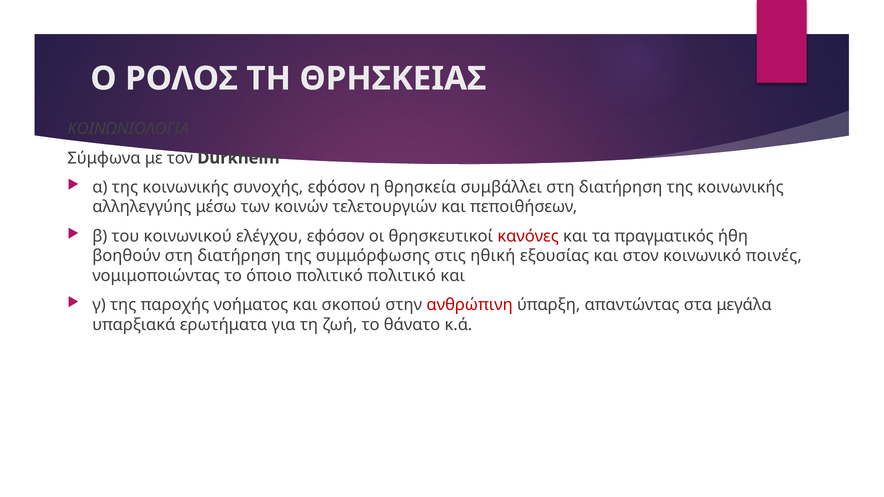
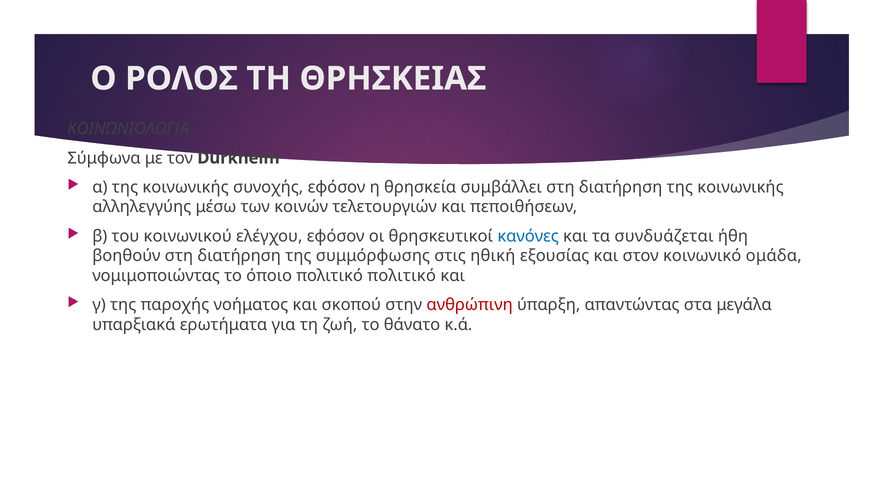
κανόνες colour: red -> blue (528, 236)
πραγματικός: πραγματικός -> συνδυάζεται (664, 236)
ποινές: ποινές -> ομάδα (774, 256)
